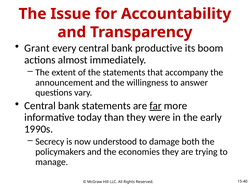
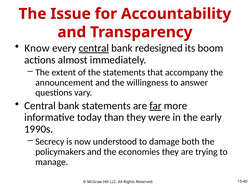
Grant: Grant -> Know (37, 48)
central underline: none -> present (94, 48)
productive: productive -> redesigned (159, 48)
